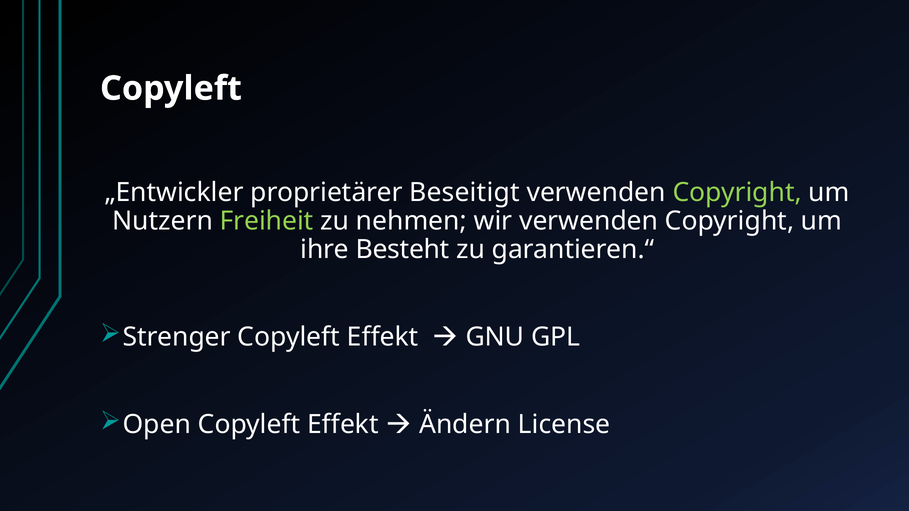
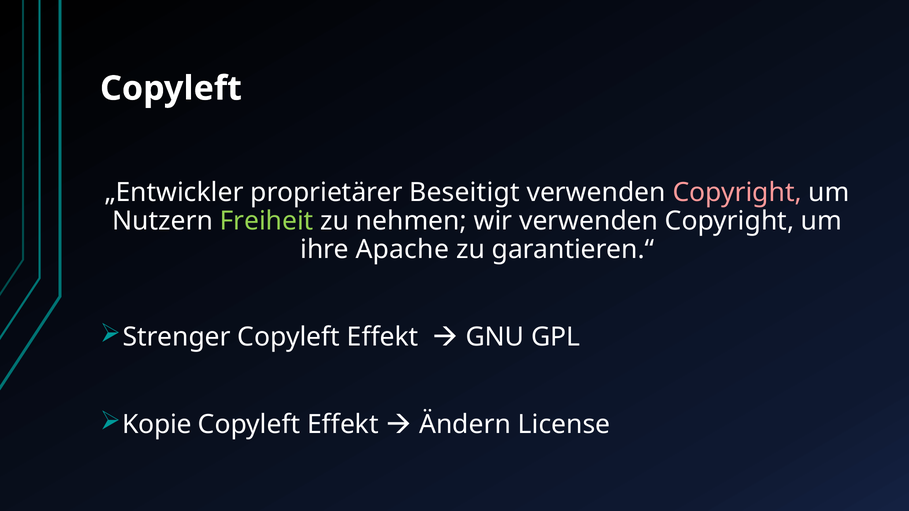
Copyright colour: light green -> pink (737, 193)
Besteht: Besteht -> Apache (402, 250)
Open: Open -> Kopie (157, 425)
